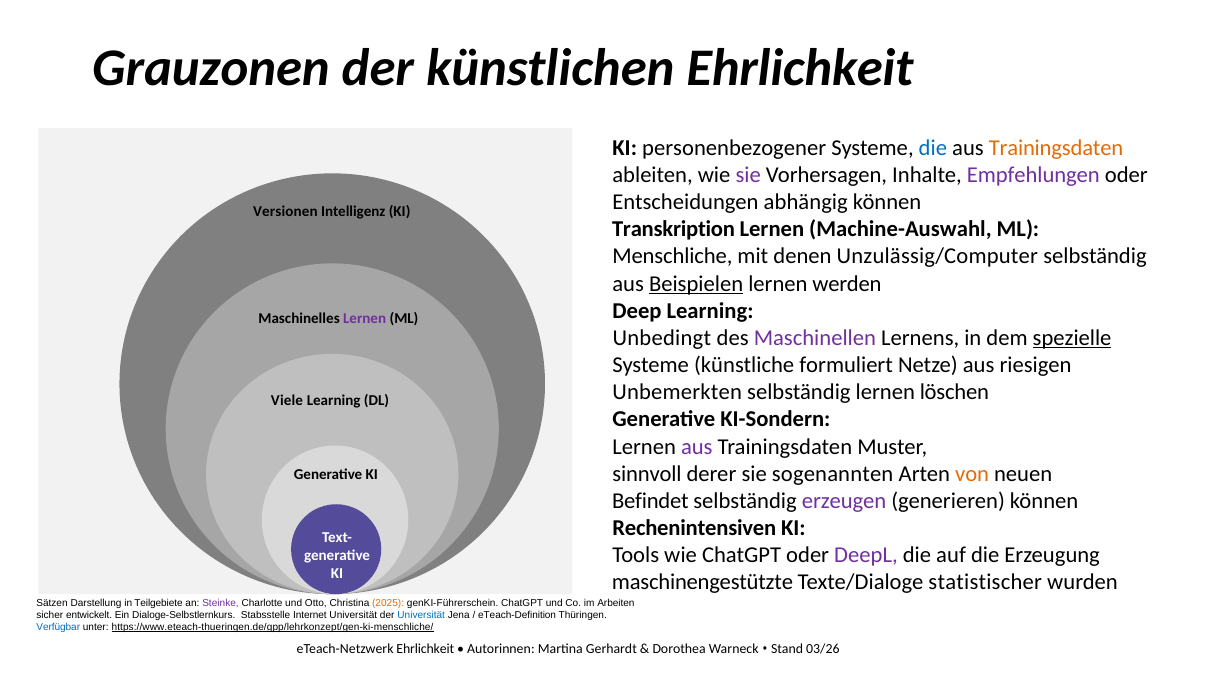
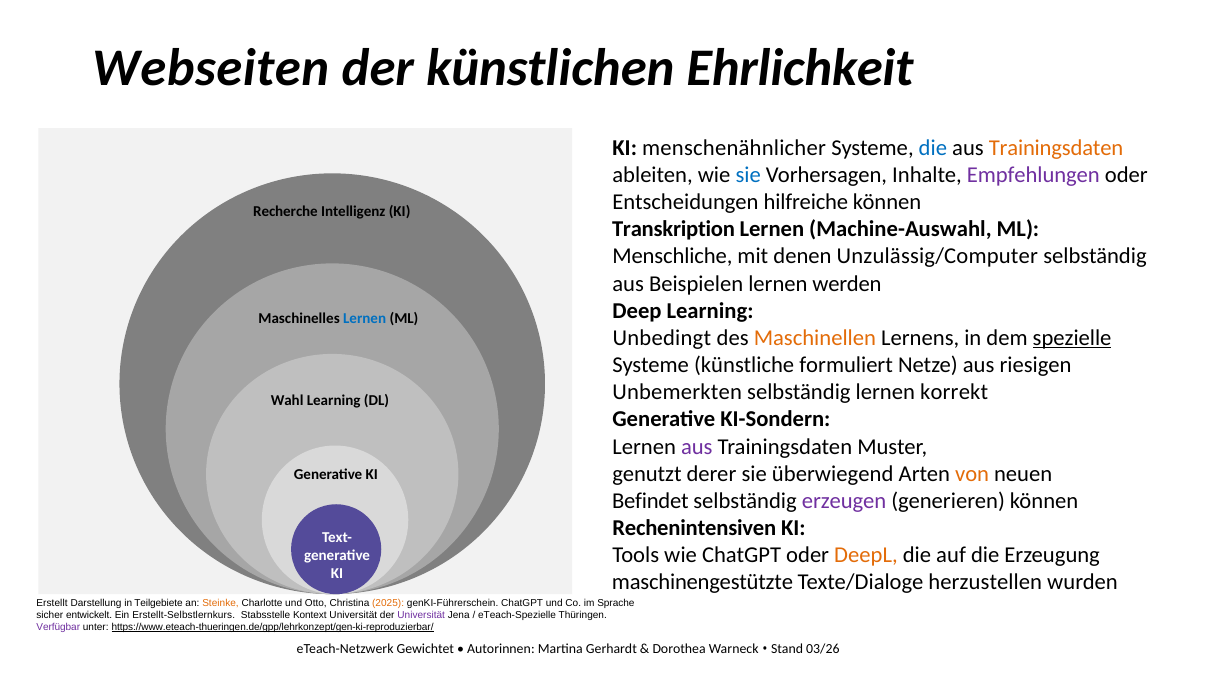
Grauzonen: Grauzonen -> Webseiten (211, 68)
personenbezogener: personenbezogener -> menschenähnlicher (734, 148)
sie colour: purple -> blue (748, 175)
abhängig: abhängig -> hilfreiche (806, 202)
Versionen: Versionen -> Recherche (285, 212)
Beispielen underline: present -> none (696, 284)
Lernen colour: purple -> blue (365, 319)
Maschinellen colour: purple -> orange (815, 338)
löschen: löschen -> korrekt (954, 392)
Viele: Viele -> Wahl (287, 400)
sinnvoll: sinnvoll -> genutzt (647, 474)
sogenannten: sogenannten -> überwiegend (833, 474)
DeepL colour: purple -> orange (866, 555)
statistischer: statistischer -> herzustellen (985, 582)
Sätzen: Sätzen -> Erstellt (52, 603)
Steinke colour: purple -> orange (221, 603)
Arbeiten: Arbeiten -> Sprache (616, 603)
Dialoge-Selbstlernkurs: Dialoge-Selbstlernkurs -> Erstellt-Selbstlernkurs (184, 615)
Internet: Internet -> Kontext (310, 615)
Universität colour: blue -> purple (421, 615)
eTeach-Definition: eTeach-Definition -> eTeach-Spezielle (517, 615)
Verfügbar colour: blue -> purple (58, 627)
https://www.eteach-thueringen.de/gpp/lehrkonzept/gen-ki-menschliche/: https://www.eteach-thueringen.de/gpp/lehrkonzept/gen-ki-menschliche/ -> https://www.eteach-thueringen.de/gpp/lehrkonzept/gen-ki-reproduzierbar/ (273, 627)
eTeach-Netzwerk Ehrlichkeit: Ehrlichkeit -> Gewichtet (425, 649)
